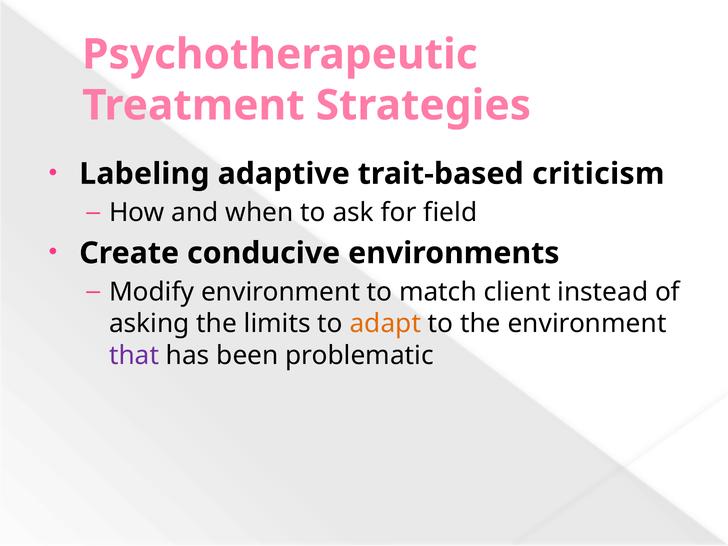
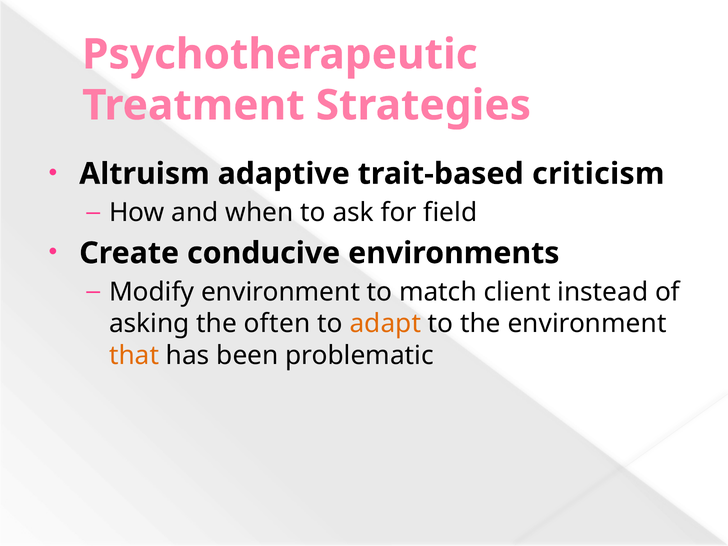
Labeling: Labeling -> Altruism (144, 174)
limits: limits -> often (277, 324)
that colour: purple -> orange (134, 355)
